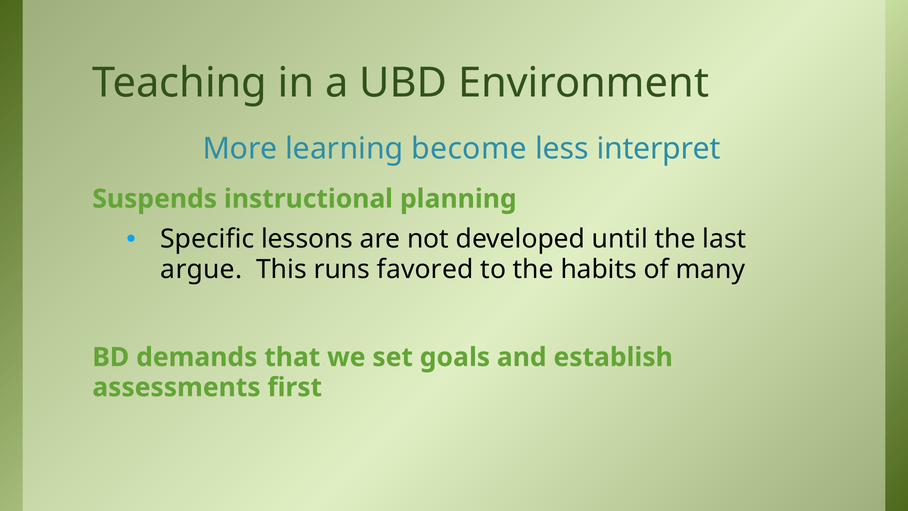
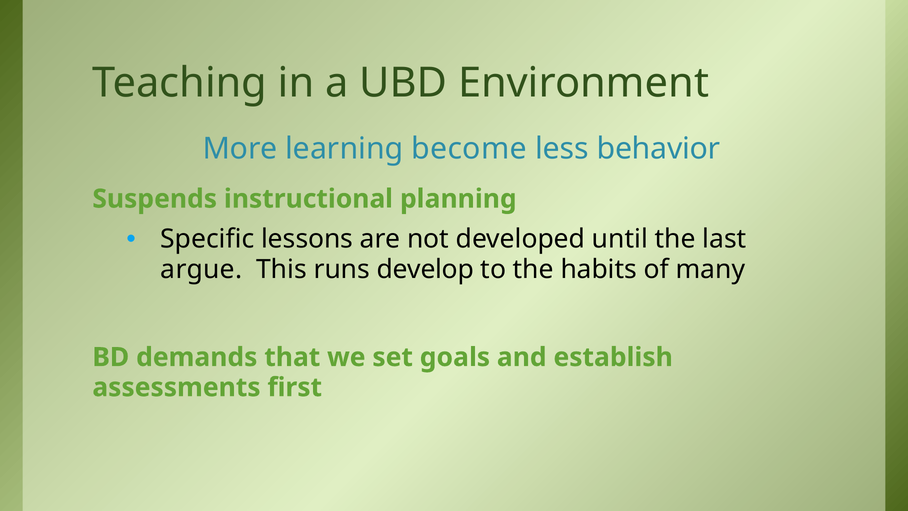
interpret: interpret -> behavior (659, 149)
favored: favored -> develop (425, 269)
